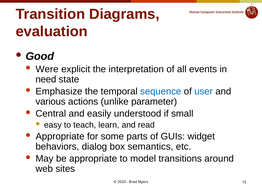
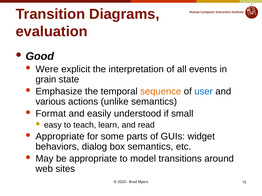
need: need -> grain (46, 80)
sequence colour: blue -> orange (161, 92)
unlike parameter: parameter -> semantics (154, 102)
Central: Central -> Format (51, 114)
